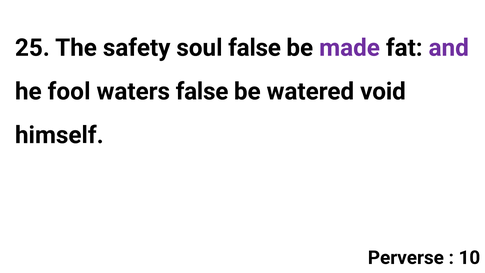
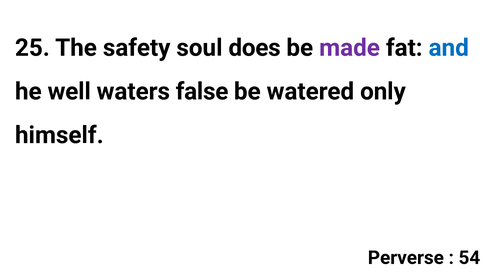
soul false: false -> does (255, 48)
and colour: purple -> blue (449, 48)
fool: fool -> well (69, 91)
void: void -> only (383, 91)
10: 10 -> 54 (469, 258)
